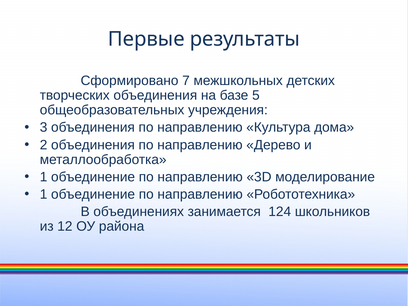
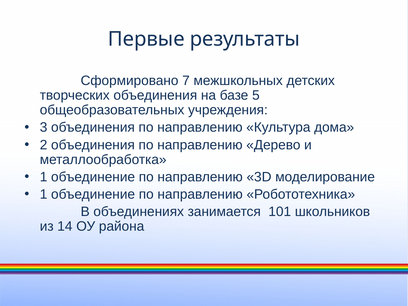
124: 124 -> 101 (280, 212)
12: 12 -> 14 (65, 226)
